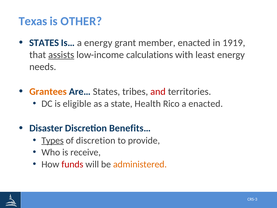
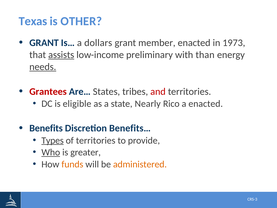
STATES: STATES -> GRANT (44, 43)
a energy: energy -> dollars (98, 43)
1919: 1919 -> 1973 (234, 43)
calculations: calculations -> preliminary (150, 55)
least: least -> than (205, 55)
needs underline: none -> present (43, 67)
Grantees colour: orange -> red (48, 91)
Health: Health -> Nearly (148, 104)
Disaster: Disaster -> Benefits (46, 128)
of discretion: discretion -> territories (96, 140)
Who underline: none -> present (51, 152)
receive: receive -> greater (86, 152)
funds colour: red -> orange (72, 164)
